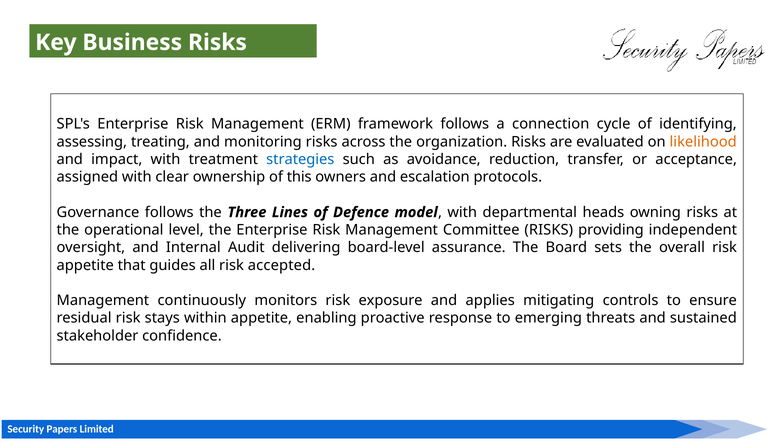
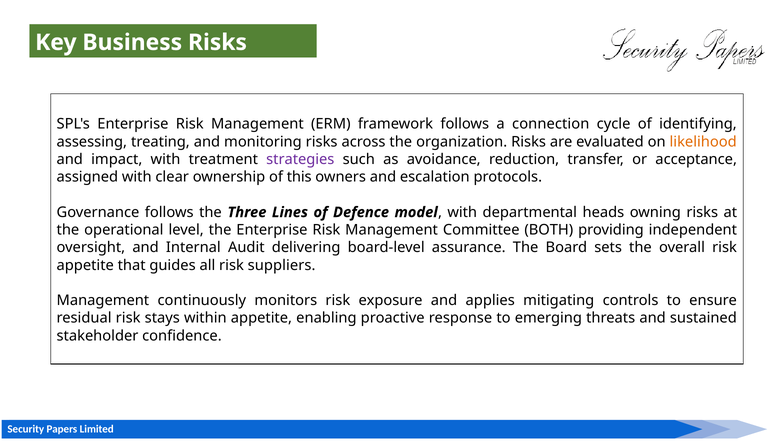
strategies colour: blue -> purple (300, 159)
Committee RISKS: RISKS -> BOTH (549, 230)
accepted: accepted -> suppliers (282, 265)
